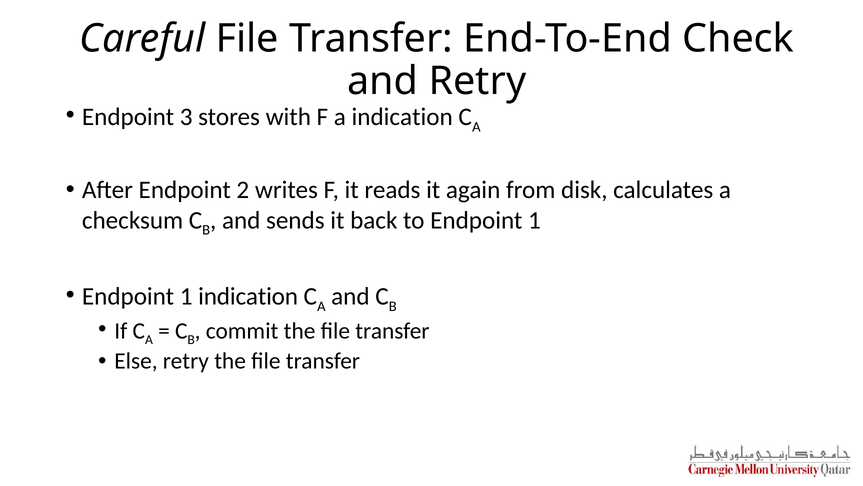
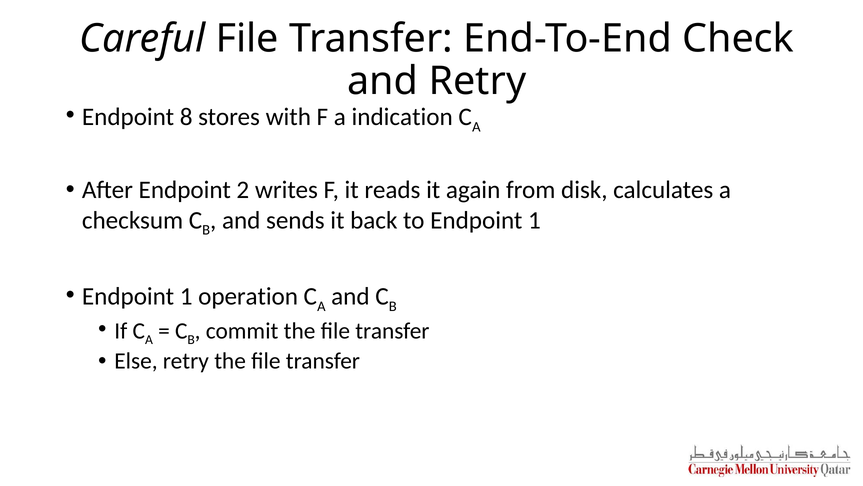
3: 3 -> 8 (186, 117)
1 indication: indication -> operation (248, 296)
